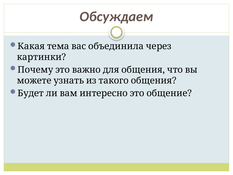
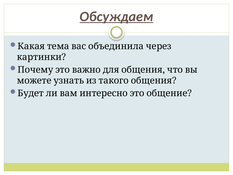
Обсуждаем underline: none -> present (116, 16)
